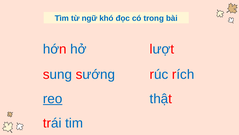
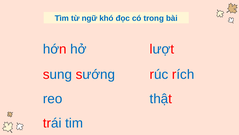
reo underline: present -> none (53, 99)
